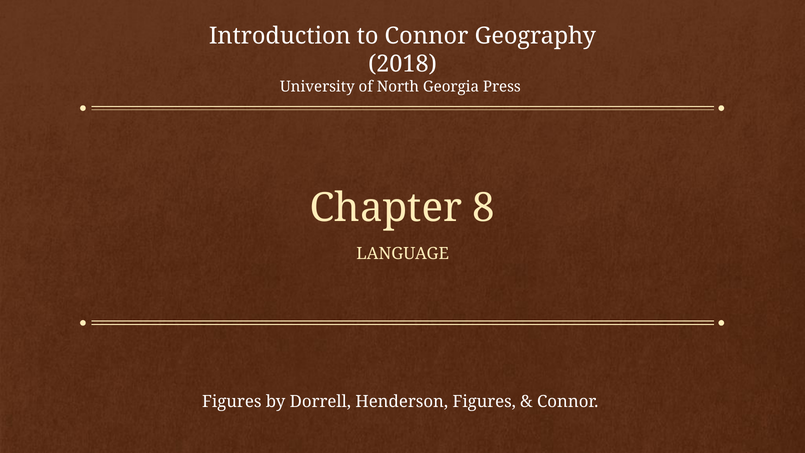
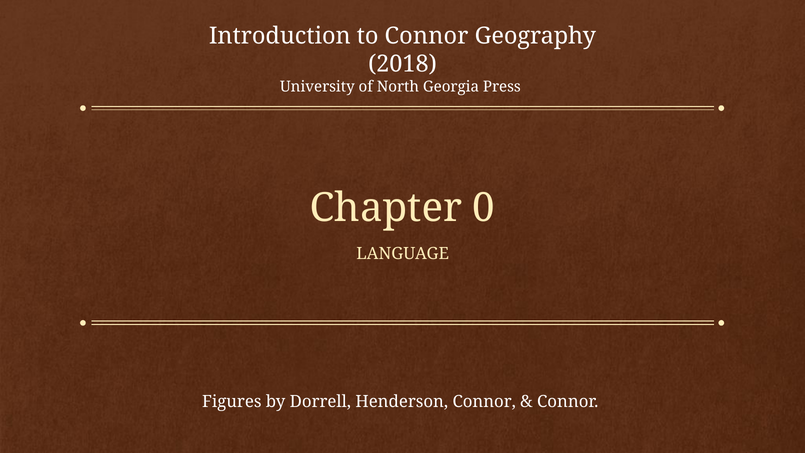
8: 8 -> 0 (484, 208)
Henderson Figures: Figures -> Connor (484, 402)
